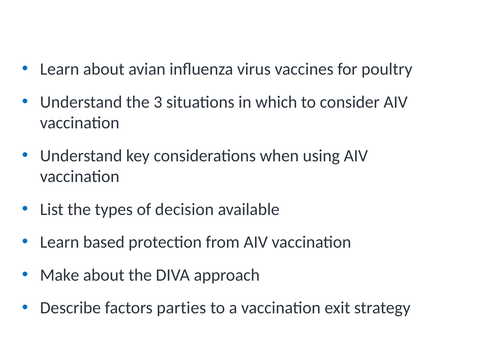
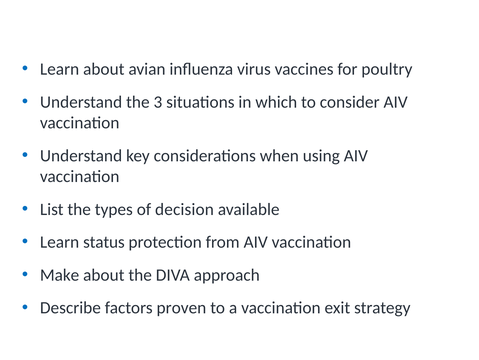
based: based -> status (104, 242)
parties: parties -> proven (181, 307)
